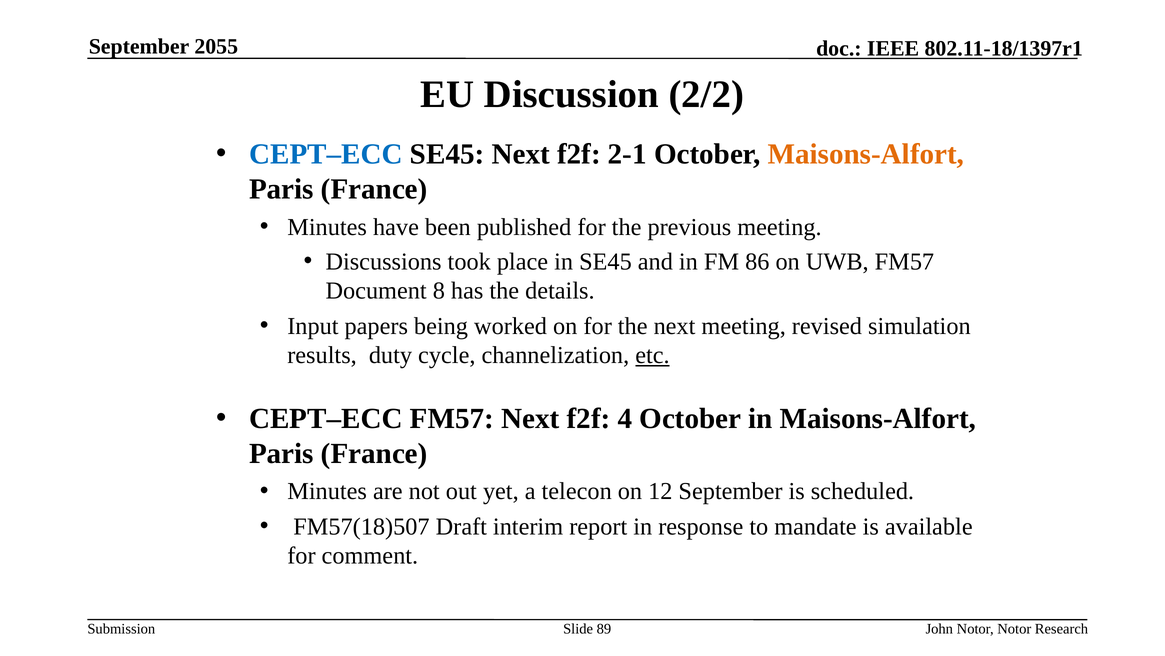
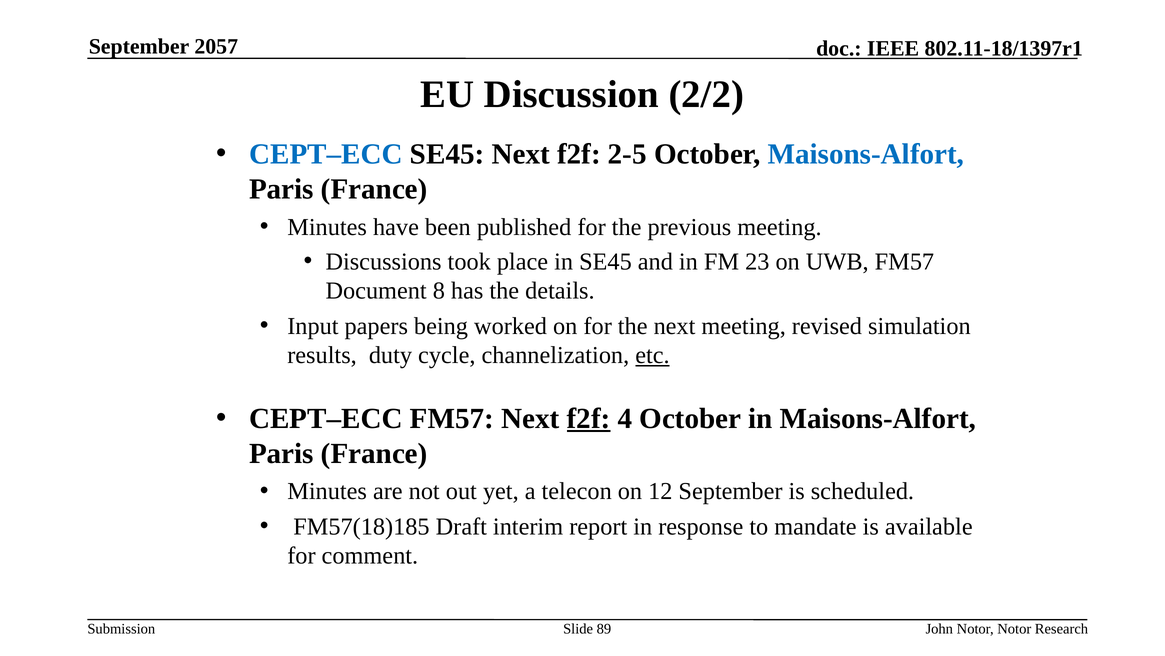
2055: 2055 -> 2057 (216, 46)
2-1: 2-1 -> 2-5 (627, 154)
Maisons-Alfort colour: orange -> blue (866, 154)
86: 86 -> 23 (757, 261)
f2f underline: none -> present (589, 418)
FM57(18)507: FM57(18)507 -> FM57(18)185 (361, 526)
